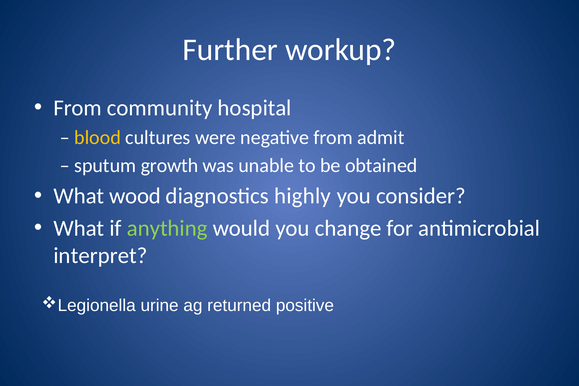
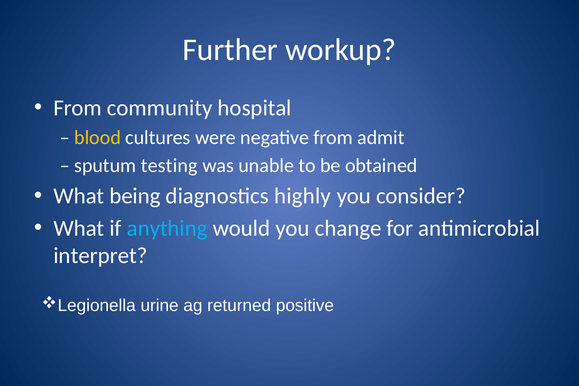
growth: growth -> testing (169, 166)
wood: wood -> being (135, 196)
anything colour: light green -> light blue (167, 228)
